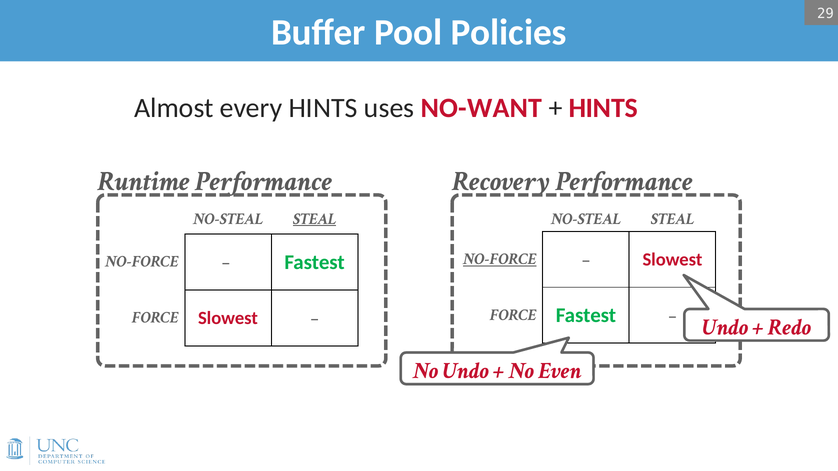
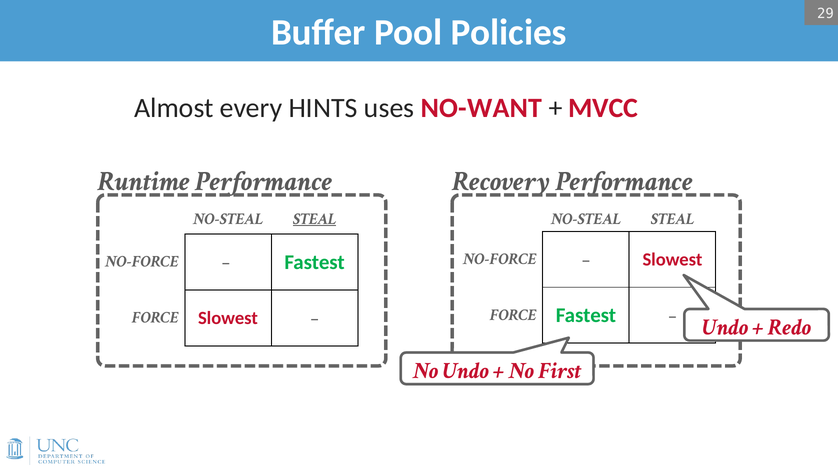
HINTS: HINTS -> MVCC (603, 108)
NO-FORCE underline: present -> none (500, 259)
Even: Even -> First (560, 371)
